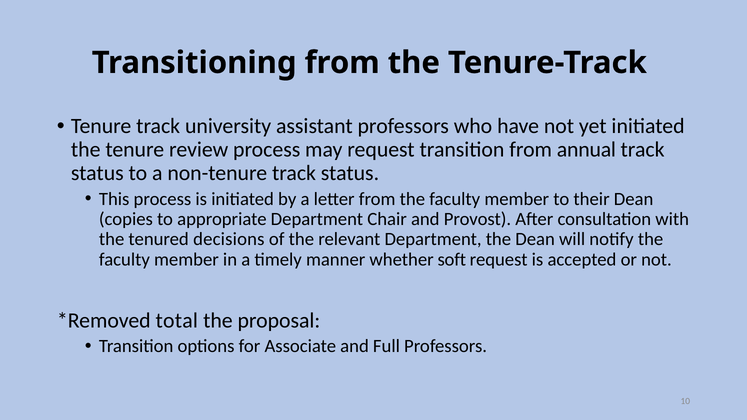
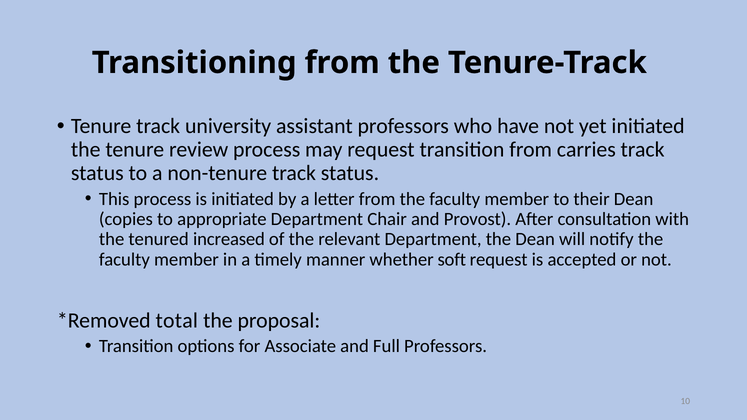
annual: annual -> carries (586, 150)
decisions: decisions -> increased (229, 239)
